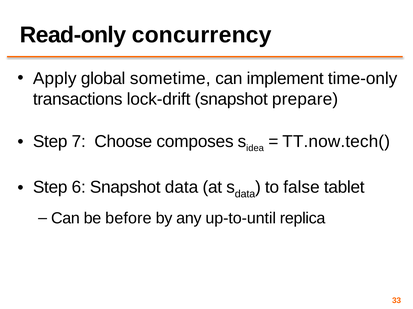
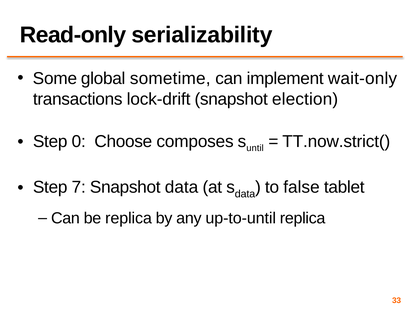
concurrency: concurrency -> serializability (202, 35)
Apply: Apply -> Some (55, 79)
time-only: time-only -> wait-only (362, 79)
prepare: prepare -> election (305, 99)
7: 7 -> 0 (79, 142)
idea: idea -> until (255, 148)
TT.now.tech(: TT.now.tech( -> TT.now.strict( (336, 142)
6: 6 -> 7 (79, 188)
be before: before -> replica (129, 219)
